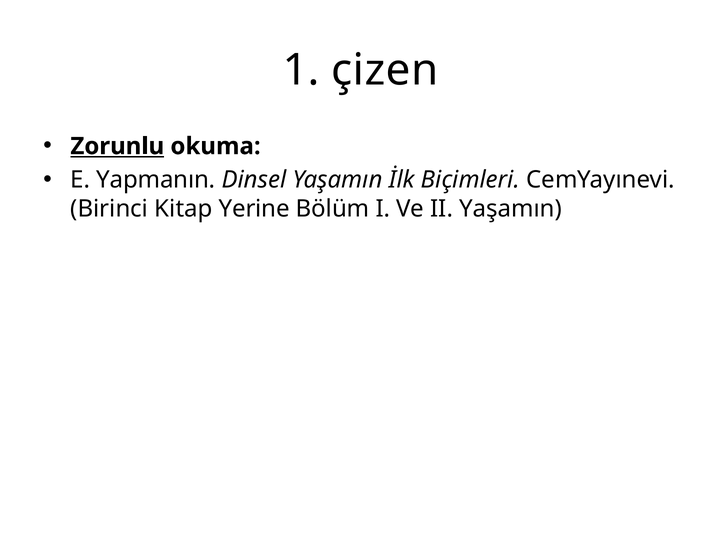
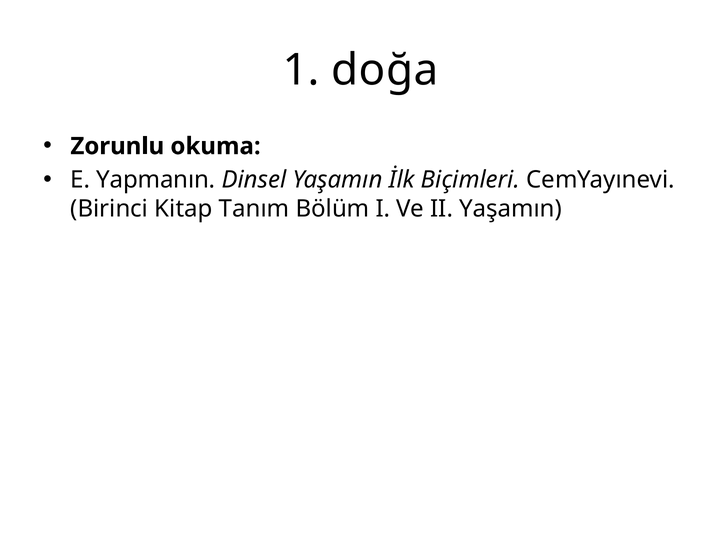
çizen: çizen -> doğa (385, 70)
Zorunlu underline: present -> none (117, 146)
Yerine: Yerine -> Tanım (254, 209)
